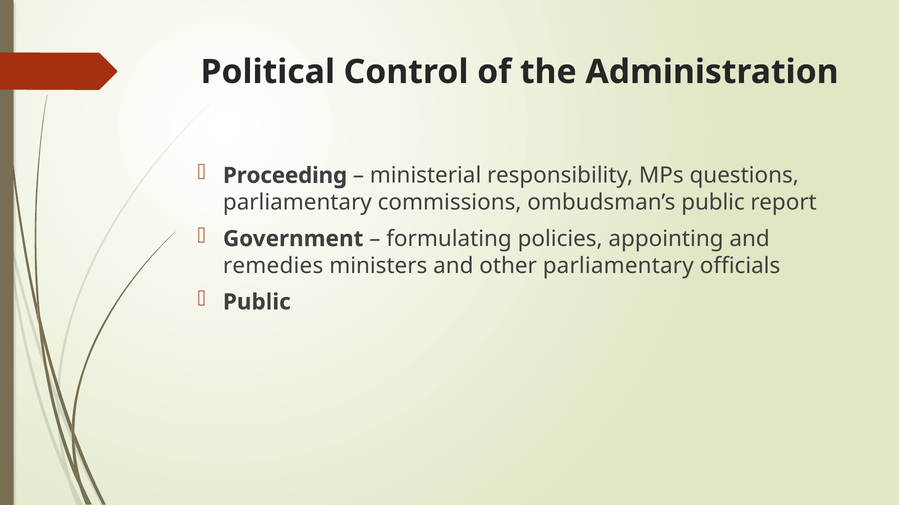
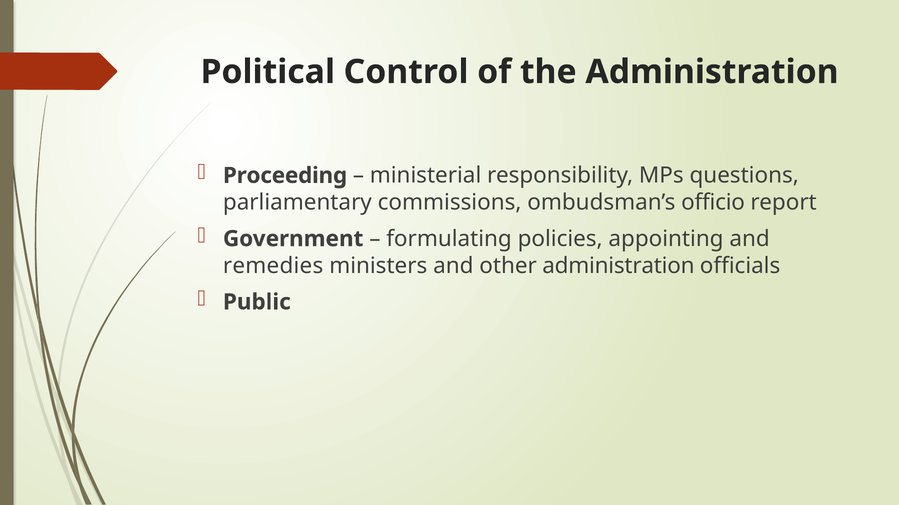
ombudsman’s public: public -> officio (713, 203)
other parliamentary: parliamentary -> administration (618, 266)
